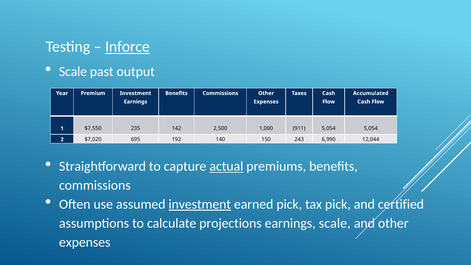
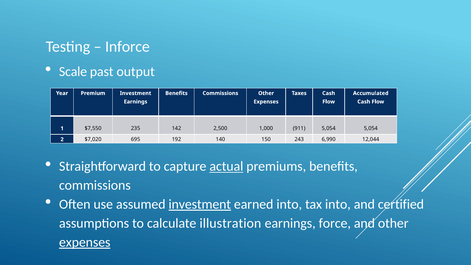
Inforce underline: present -> none (127, 47)
earned pick: pick -> into (289, 204)
tax pick: pick -> into (338, 204)
projections: projections -> illustration (230, 223)
earnings scale: scale -> force (335, 223)
expenses underline: none -> present (85, 242)
